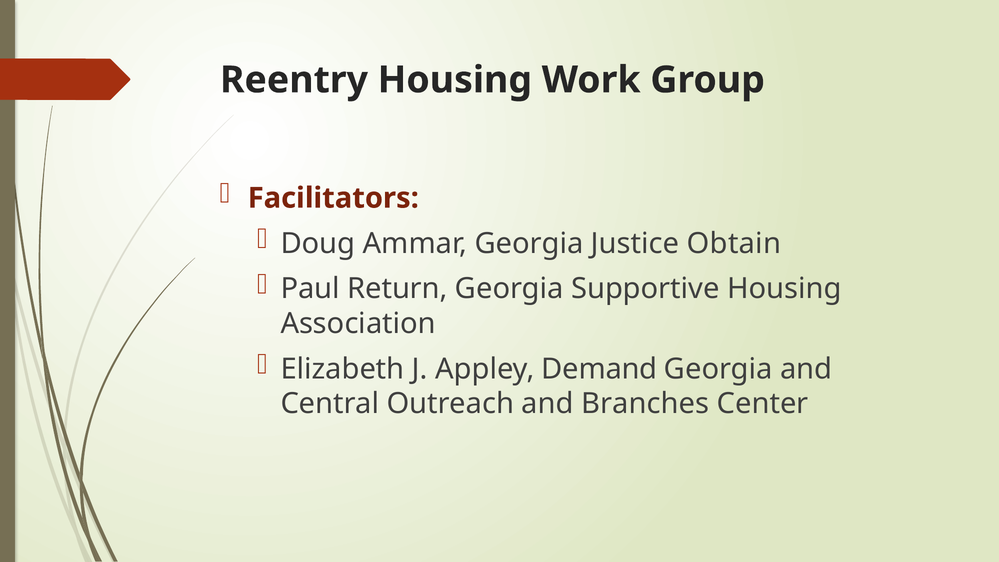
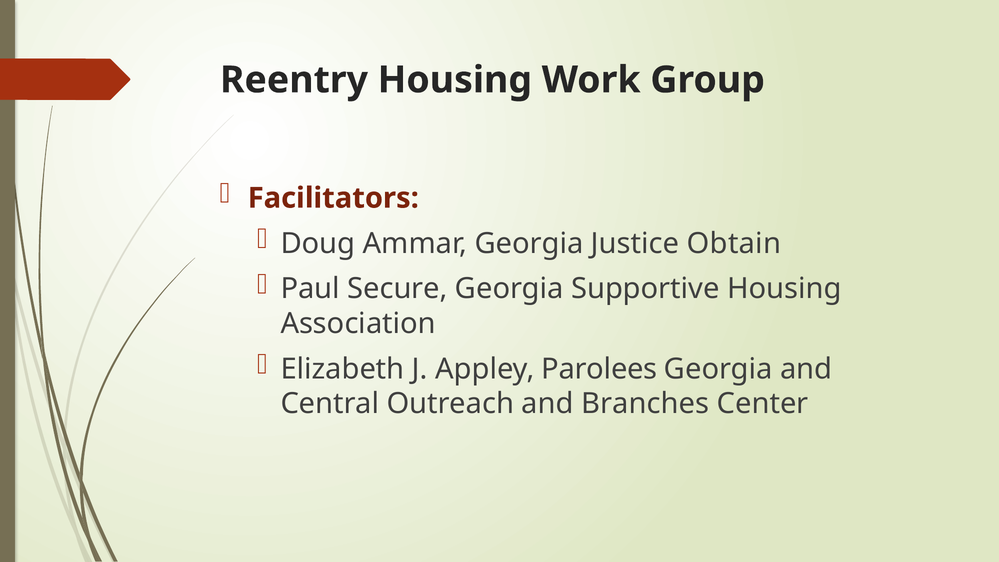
Return: Return -> Secure (397, 289)
Demand: Demand -> Parolees (599, 369)
